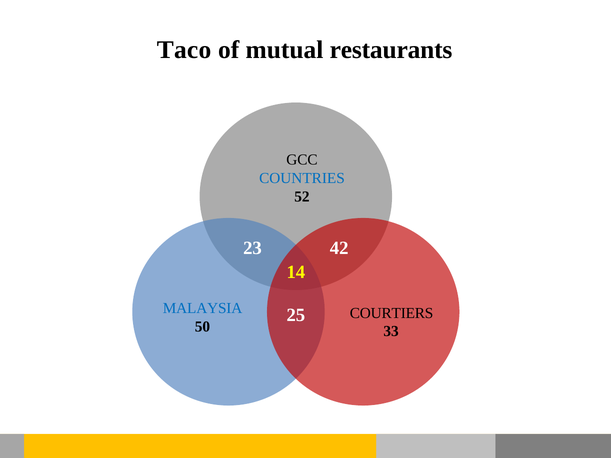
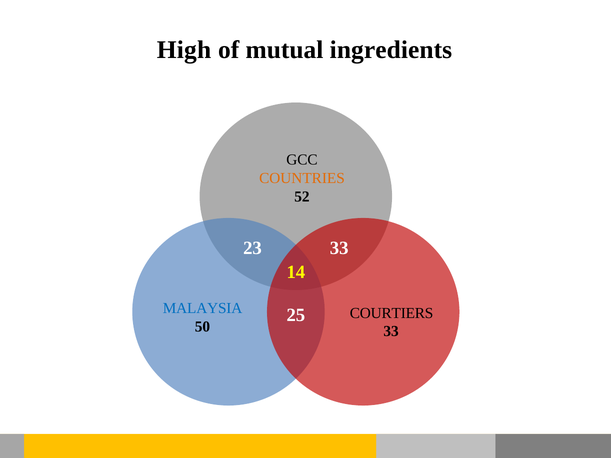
Taco: Taco -> High (184, 50)
restaurants: restaurants -> ingredients (391, 50)
COUNTRIES colour: blue -> orange (302, 178)
23 42: 42 -> 33 (339, 248)
